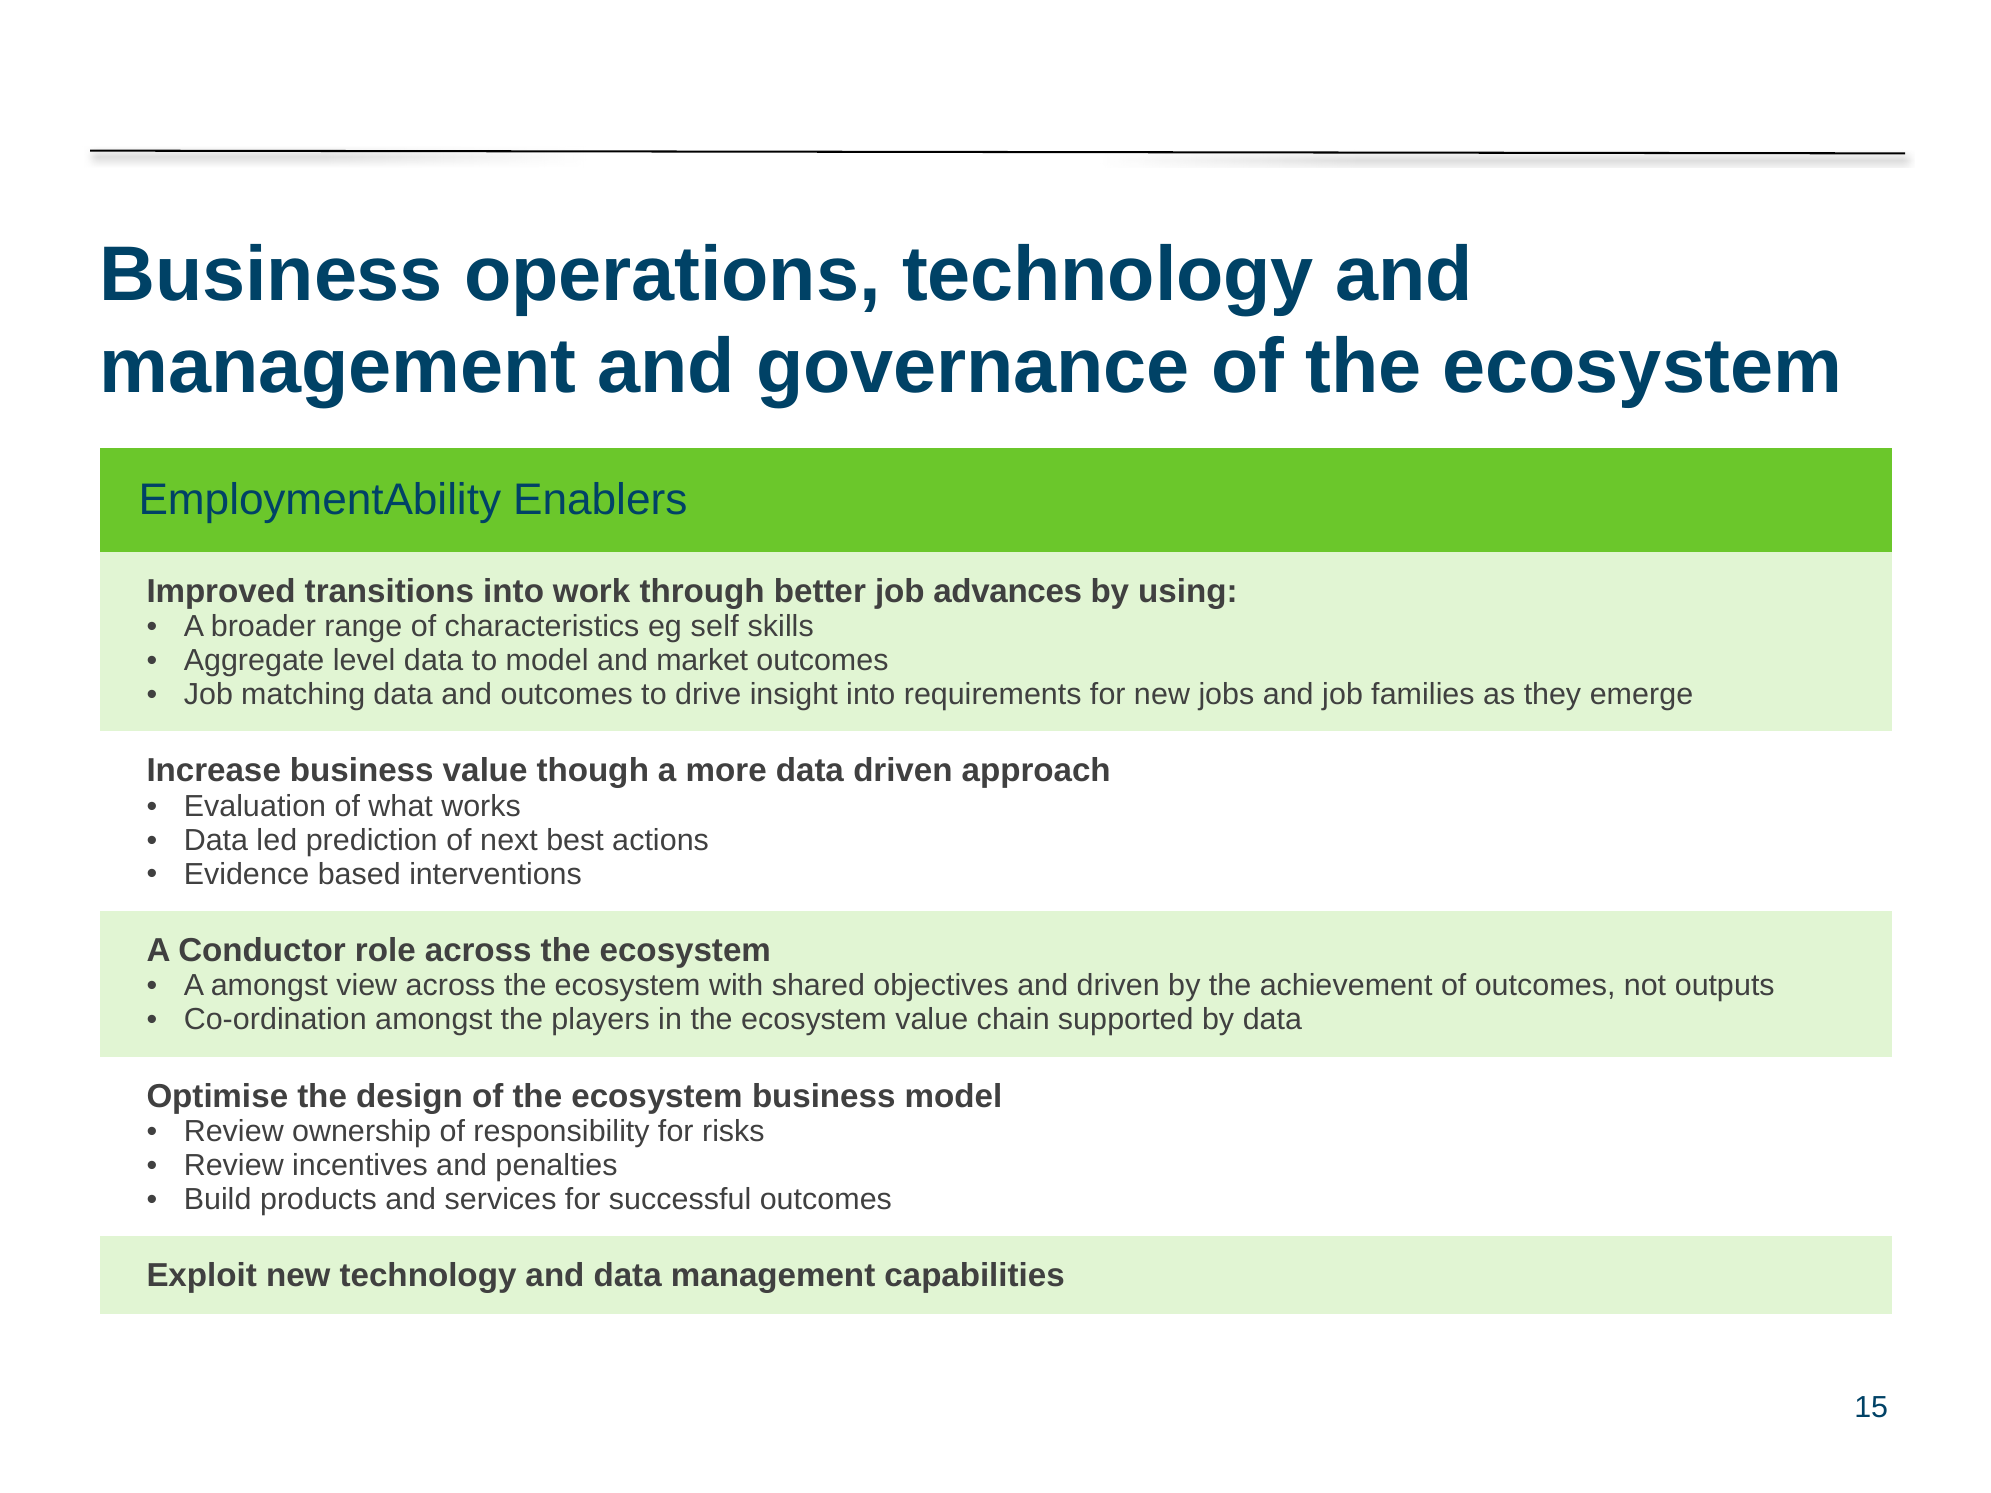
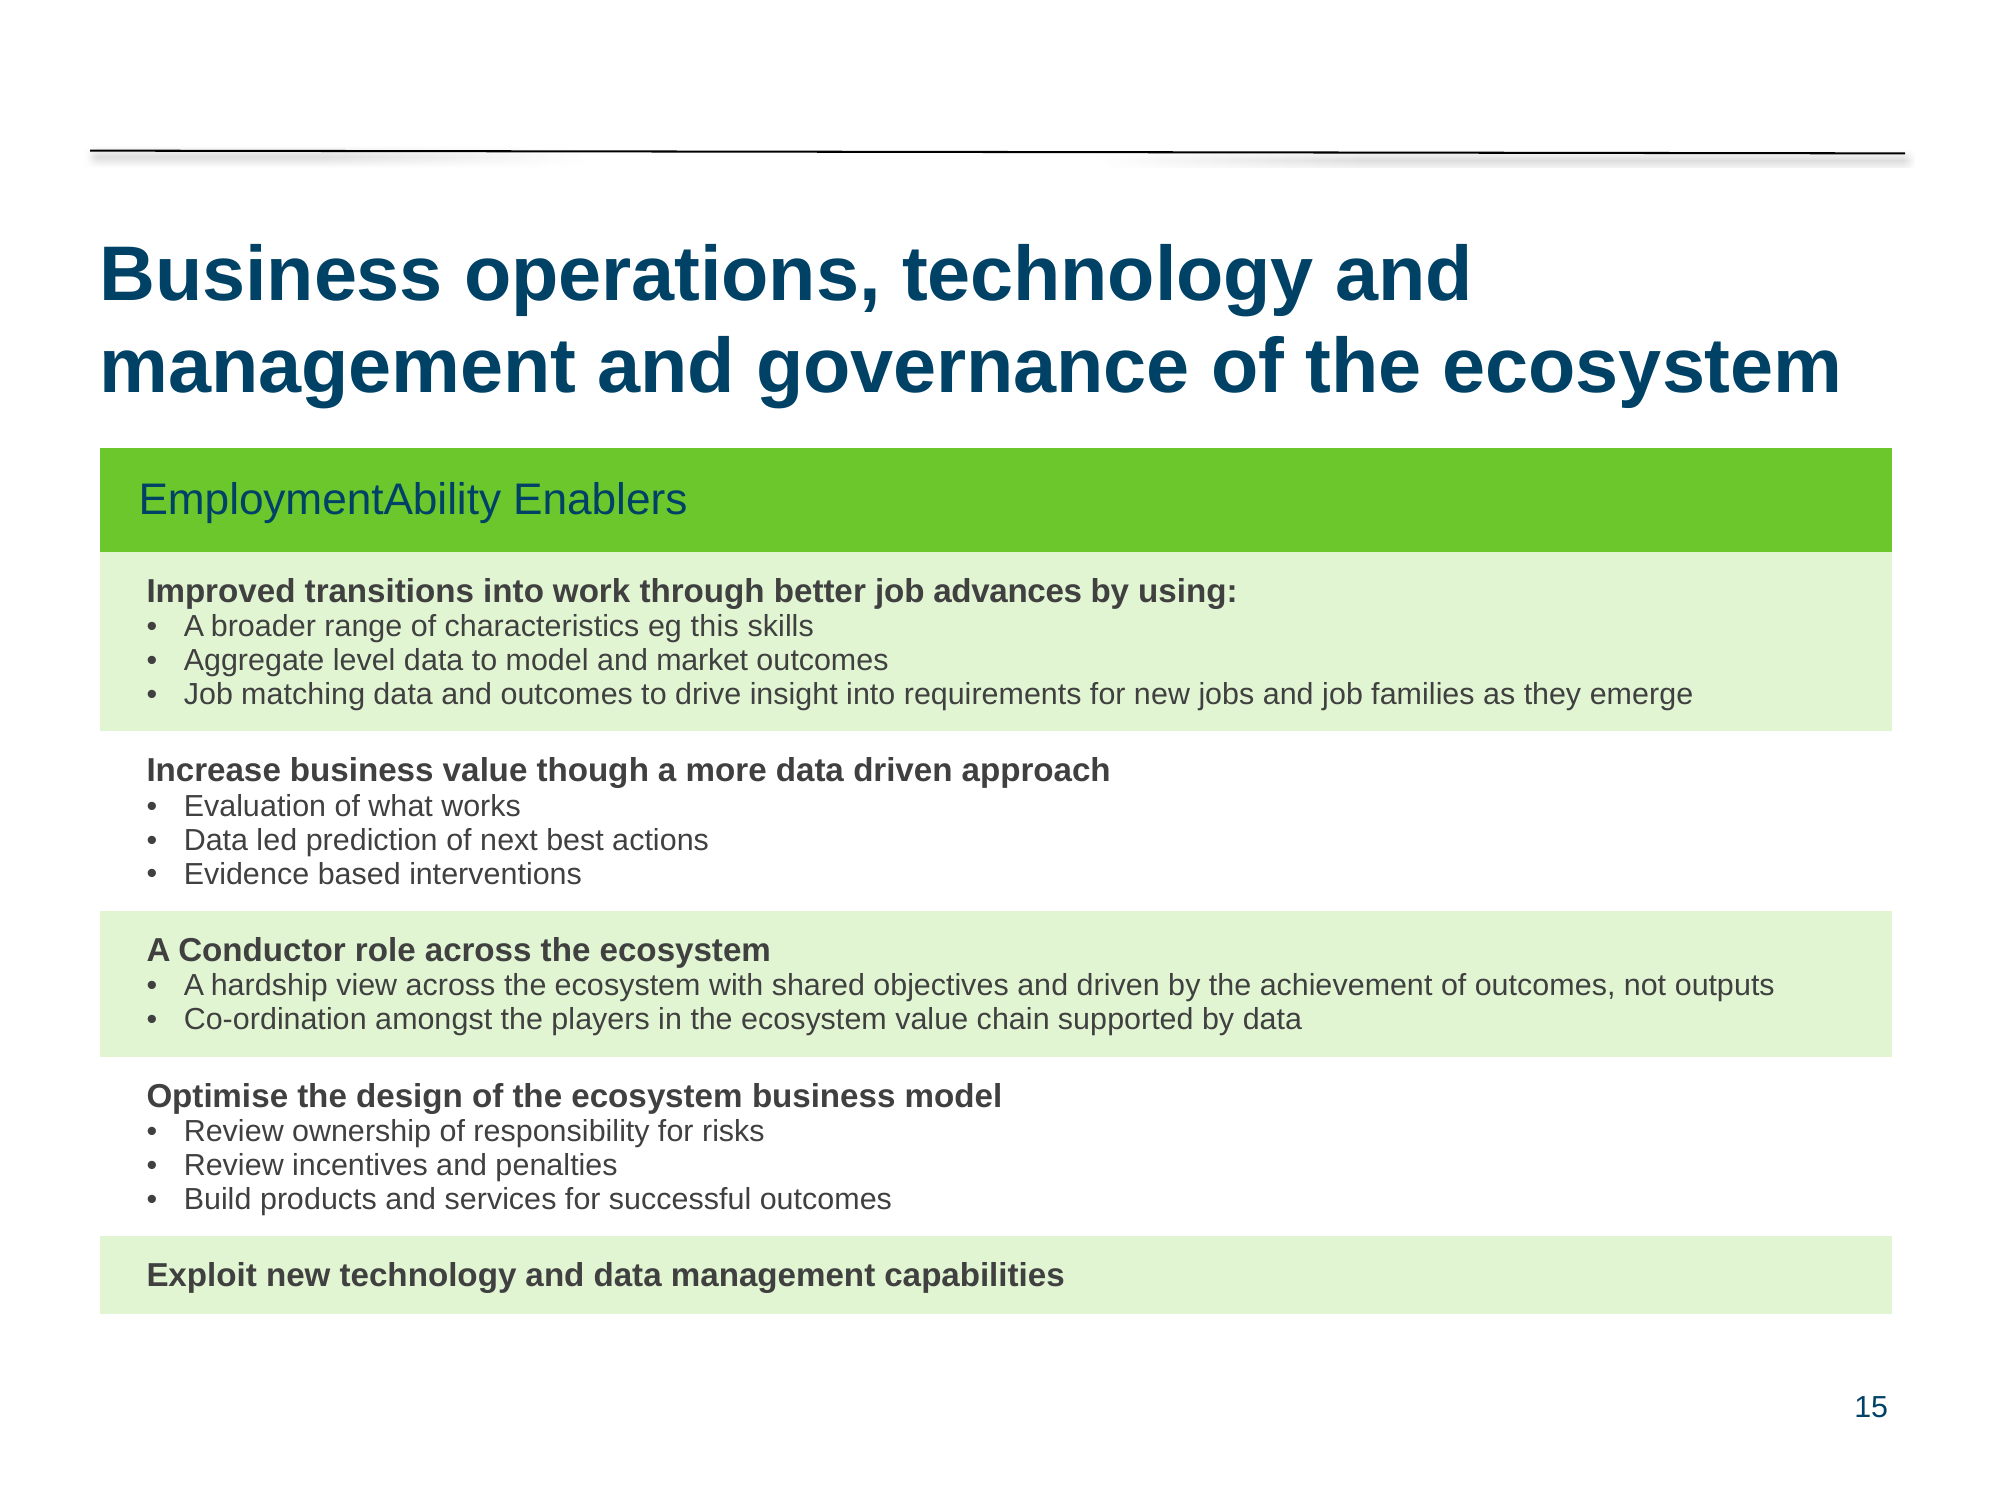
self: self -> this (715, 627)
A amongst: amongst -> hardship (269, 986)
